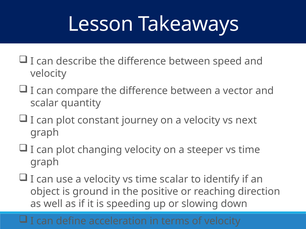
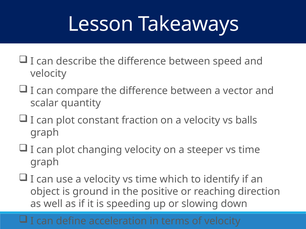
journey: journey -> fraction (140, 121)
next: next -> balls (246, 121)
time scalar: scalar -> which (174, 180)
